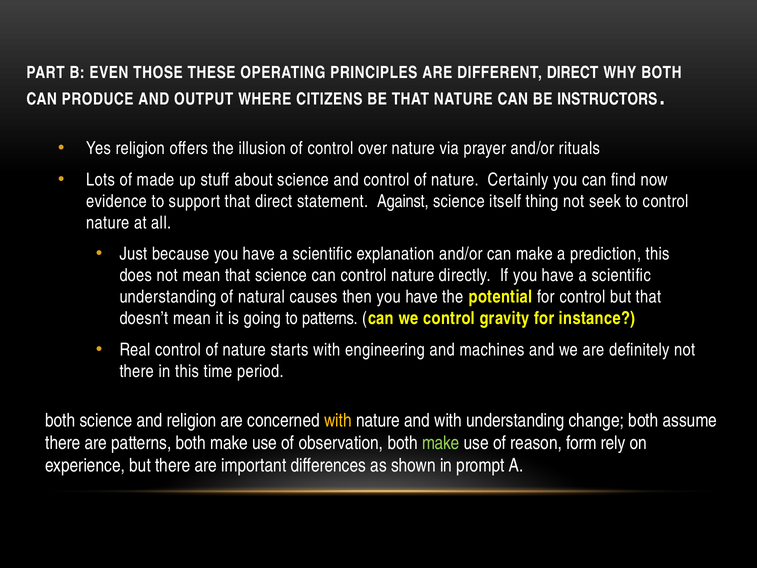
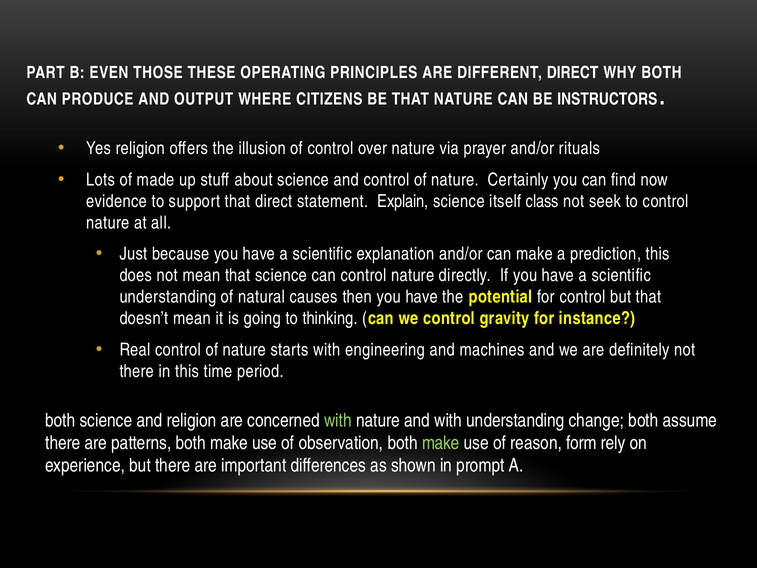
Against: Against -> Explain (403, 201)
thing: thing -> class (542, 201)
to patterns: patterns -> thinking (330, 318)
with colour: yellow -> light green (338, 420)
